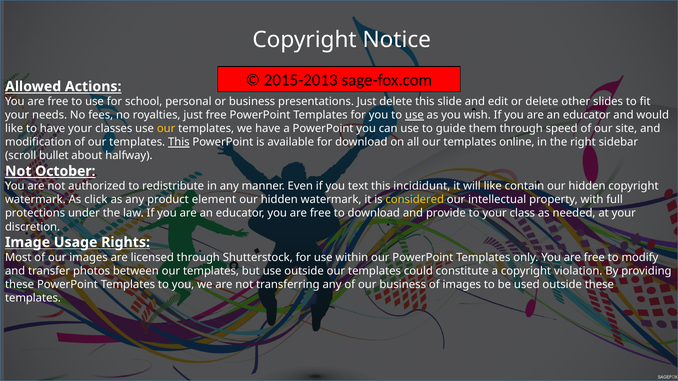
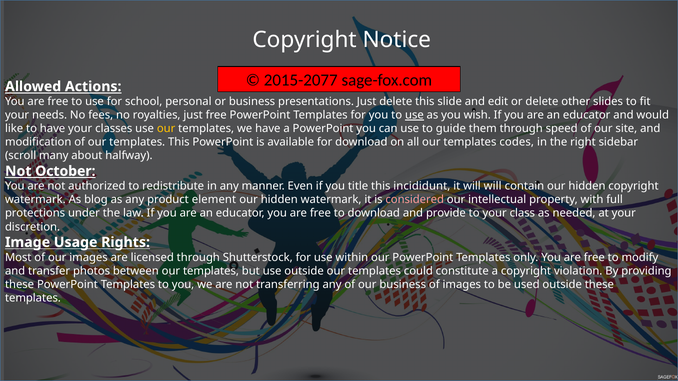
2015-2013: 2015-2013 -> 2015-2077 (301, 80)
This underline: present -> none (179, 142)
online: online -> codes (517, 142)
bullet: bullet -> many (54, 156)
text: text -> title (358, 186)
will like: like -> will (493, 186)
click: click -> blog (96, 200)
considered colour: yellow -> pink (415, 200)
